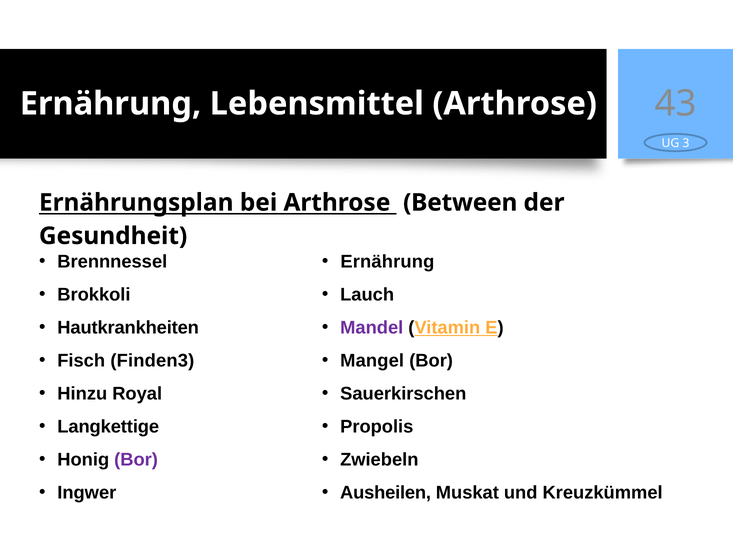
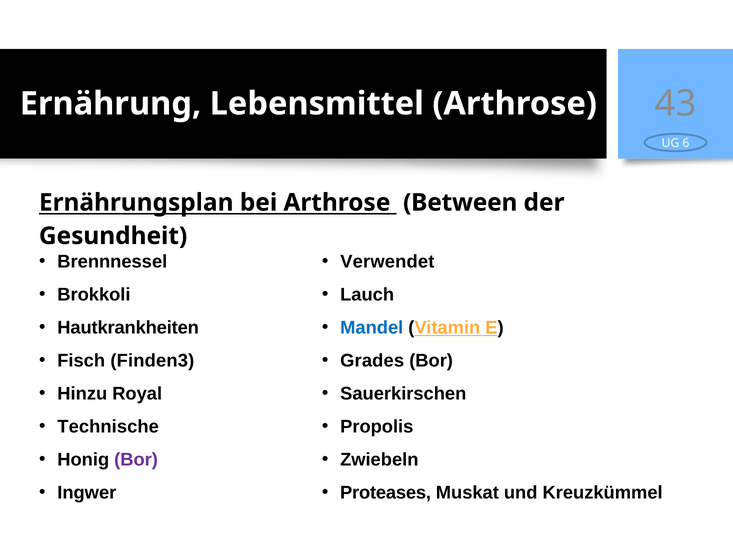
3: 3 -> 6 (686, 143)
Ernährung: Ernährung -> Verwendet (387, 261)
Mandel colour: purple -> blue (372, 327)
Mangel: Mangel -> Grades (372, 360)
Langkettige: Langkettige -> Technische (108, 426)
Ausheilen: Ausheilen -> Proteases (386, 492)
